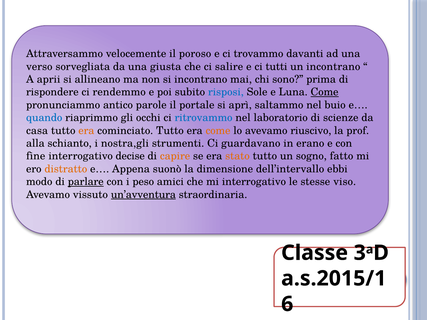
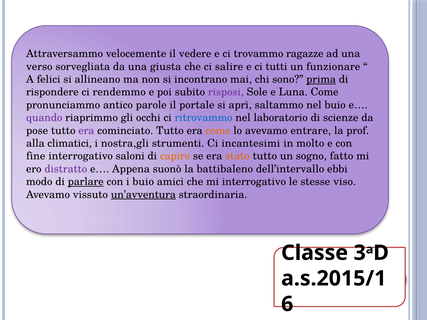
poroso: poroso -> vedere (195, 54)
davanti: davanti -> ragazze (305, 54)
un incontrano: incontrano -> funzionare (333, 67)
aprii: aprii -> felici (49, 79)
prima underline: none -> present (321, 79)
risposi colour: blue -> purple (226, 92)
Come underline: present -> none (325, 92)
quando colour: blue -> purple (44, 118)
casa: casa -> pose (37, 131)
era colour: orange -> purple (86, 131)
riuscivo: riuscivo -> entrare (311, 131)
schianto: schianto -> climatici (70, 143)
guardavano: guardavano -> incantesimi (251, 143)
erano: erano -> molto (310, 143)
decise: decise -> saloni (130, 156)
distratto colour: orange -> purple (66, 169)
dimensione: dimensione -> battibaleno (225, 169)
i peso: peso -> buio (143, 182)
